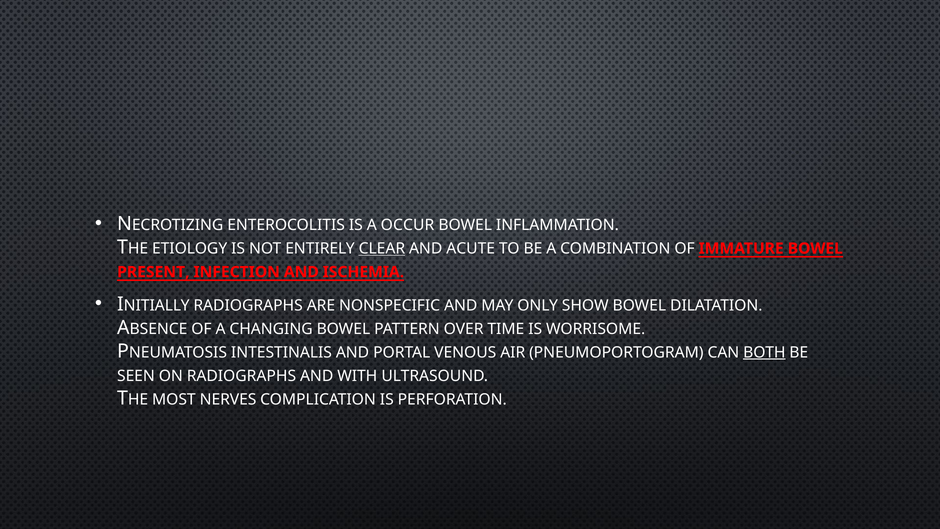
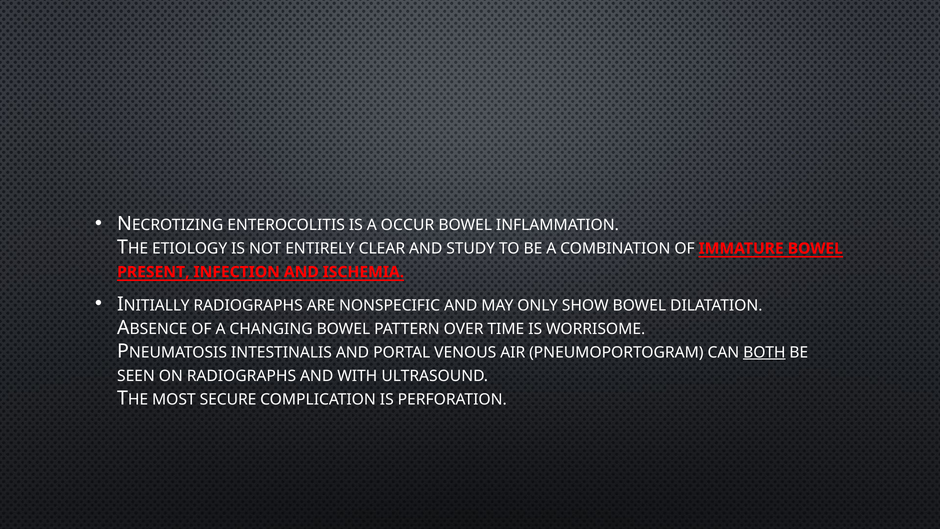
CLEAR underline: present -> none (382, 248)
ACUTE: ACUTE -> STUDY (471, 248)
NERVES: NERVES -> SECURE (228, 399)
